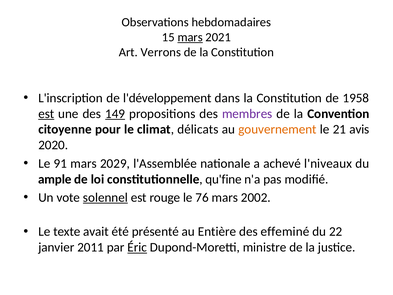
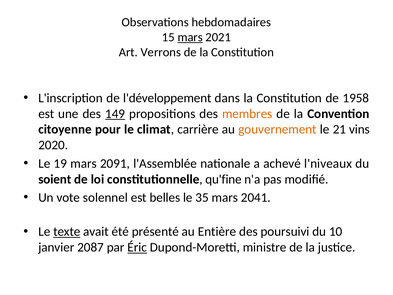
est underline: present -> none (46, 114)
membres colour: purple -> orange (247, 114)
délicats: délicats -> carrière (198, 129)
avis: avis -> vins (359, 129)
91: 91 -> 19 (60, 163)
2029: 2029 -> 2091 (115, 163)
ample: ample -> soient (55, 179)
solennel underline: present -> none (105, 197)
rouge: rouge -> belles (165, 197)
76: 76 -> 35 (202, 197)
2002: 2002 -> 2041 (256, 197)
texte underline: none -> present (67, 231)
effeminé: effeminé -> poursuivi (285, 231)
22: 22 -> 10 (336, 231)
2011: 2011 -> 2087 (91, 247)
